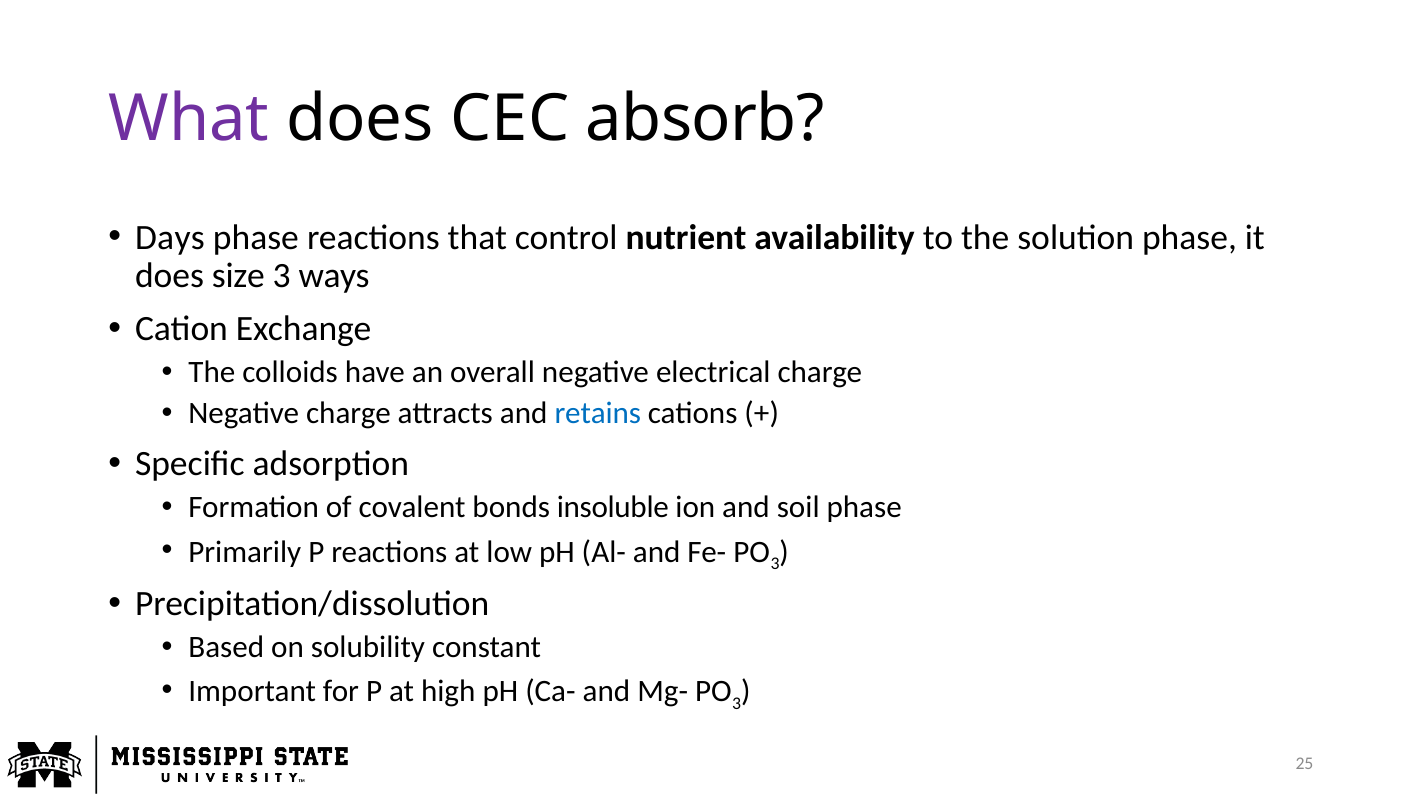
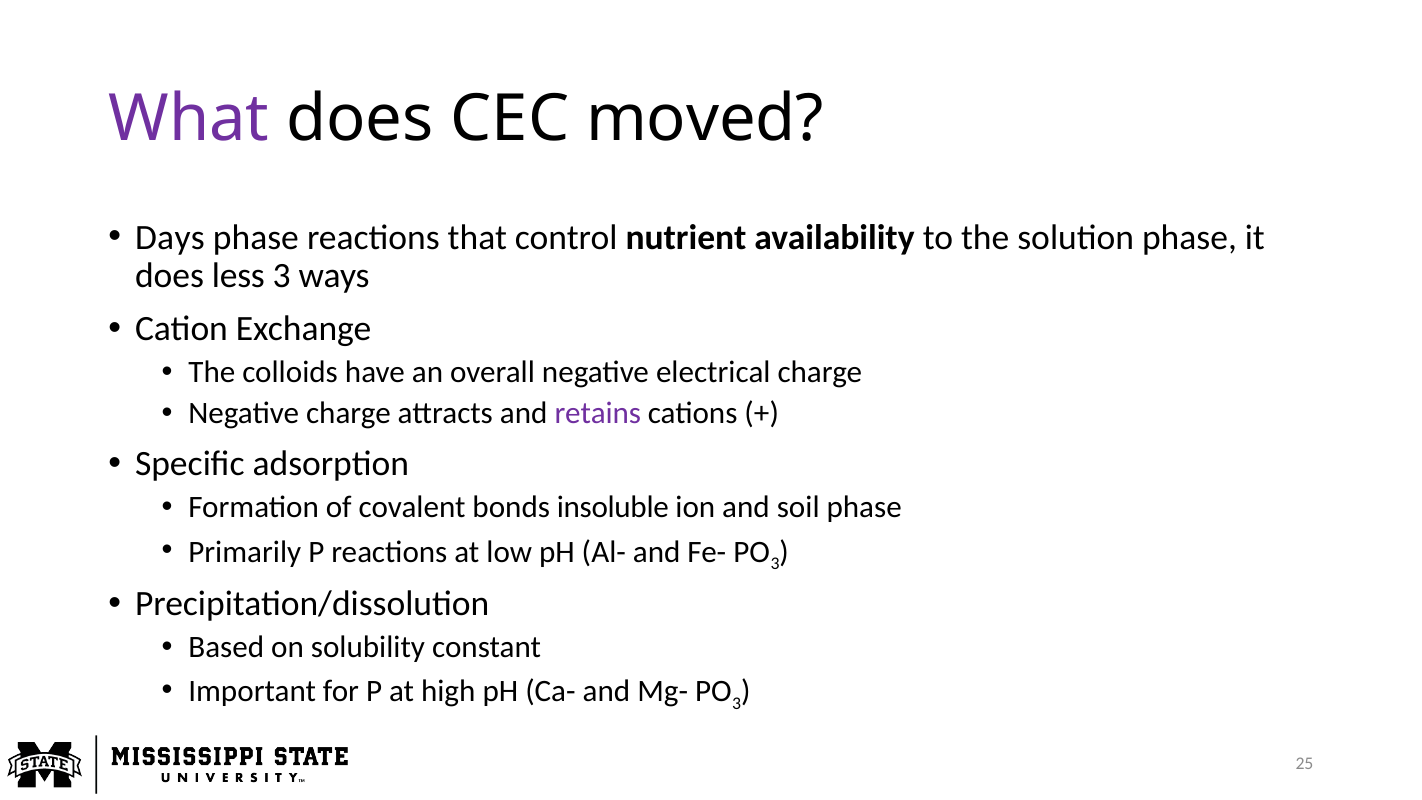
absorb: absorb -> moved (705, 119)
size: size -> less (238, 276)
retains colour: blue -> purple (598, 413)
